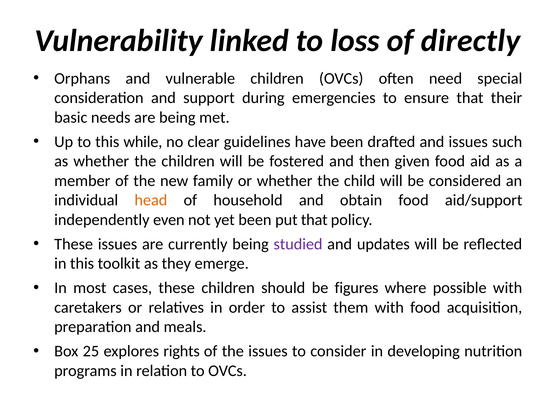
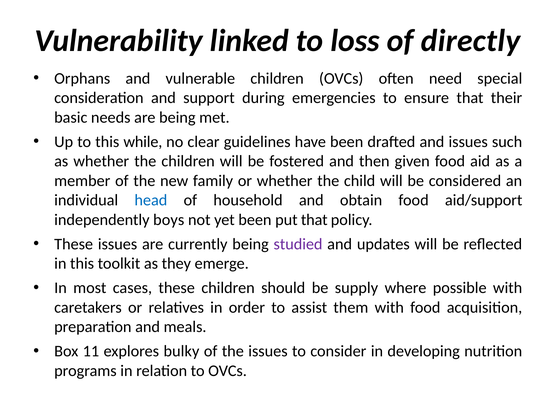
head colour: orange -> blue (151, 200)
even: even -> boys (169, 220)
figures: figures -> supply (356, 288)
25: 25 -> 11 (91, 351)
rights: rights -> bulky (181, 351)
